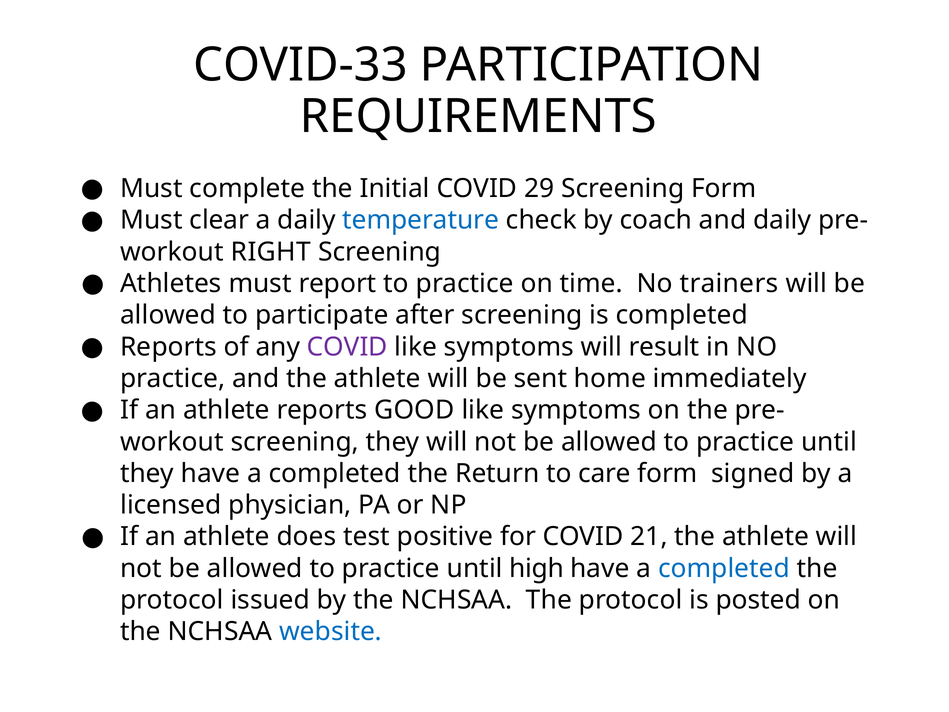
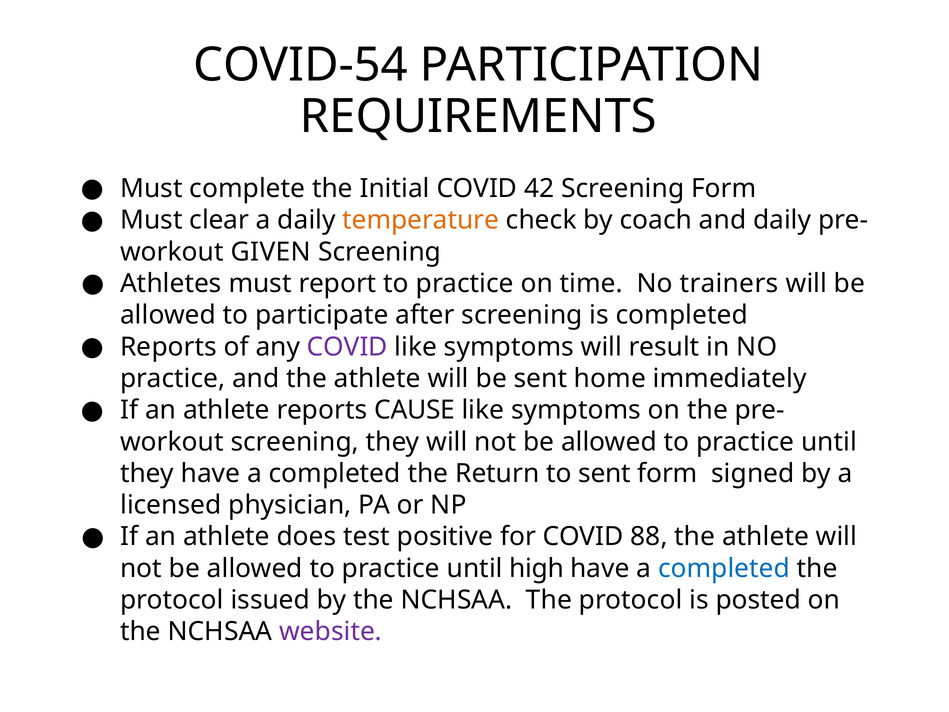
COVID-33: COVID-33 -> COVID-54 (301, 65)
29: 29 -> 42 (539, 188)
temperature colour: blue -> orange (421, 220)
RIGHT: RIGHT -> GIVEN (271, 252)
GOOD: GOOD -> CAUSE (415, 410)
to care: care -> sent (605, 473)
21: 21 -> 88 (649, 537)
website colour: blue -> purple (331, 632)
